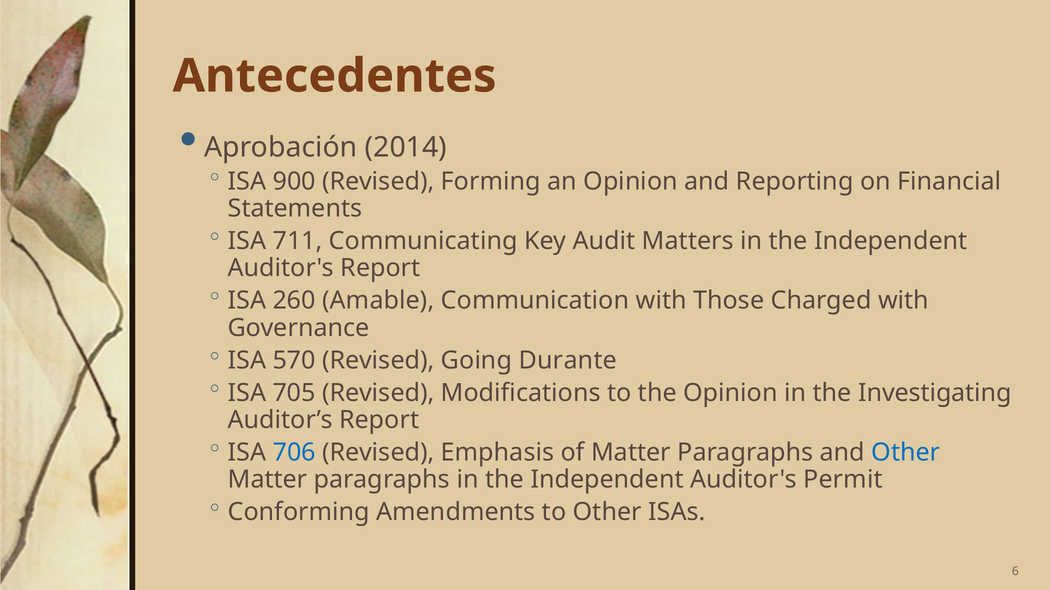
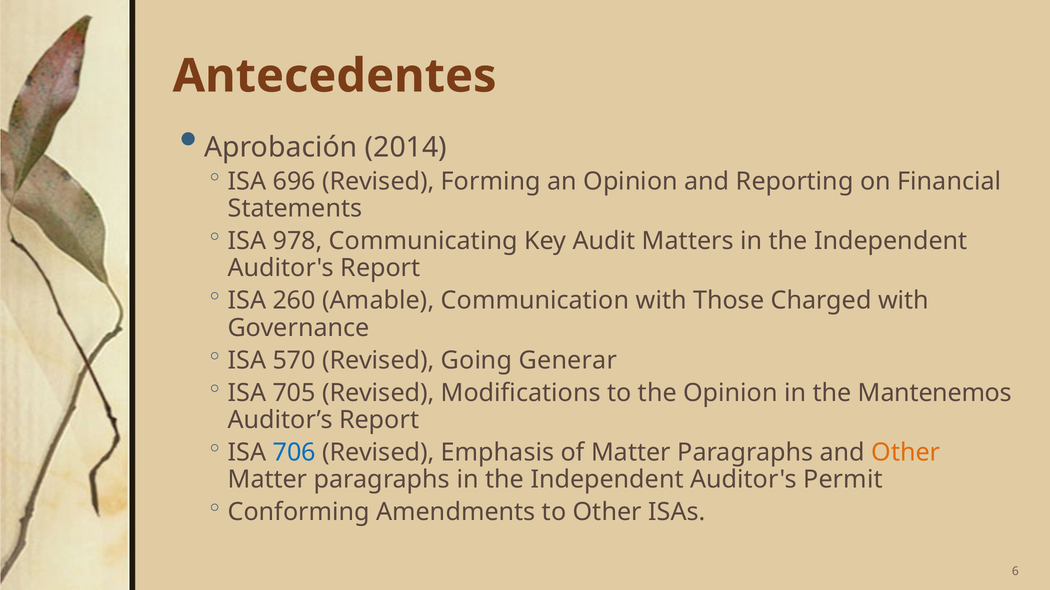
900: 900 -> 696 (294, 182)
711: 711 -> 978 (298, 241)
Durante: Durante -> Generar (568, 361)
Investigating: Investigating -> Mantenemos (935, 393)
Other colour: blue -> orange (906, 453)
